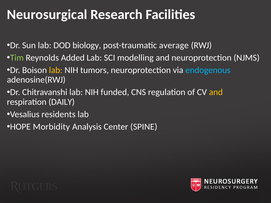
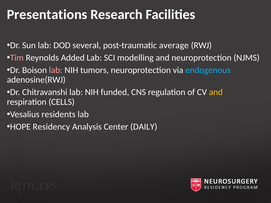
Neurosurgical: Neurosurgical -> Presentations (47, 14)
biology: biology -> several (87, 45)
Tim colour: light green -> pink (17, 58)
lab colour: yellow -> pink (56, 70)
DAILY: DAILY -> CELLS (62, 102)
Morbidity: Morbidity -> Residency (51, 127)
SPINE: SPINE -> DAILY (144, 127)
